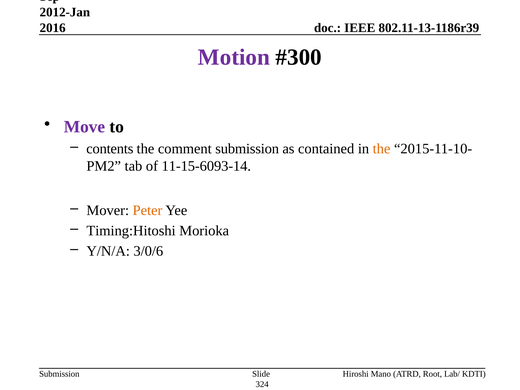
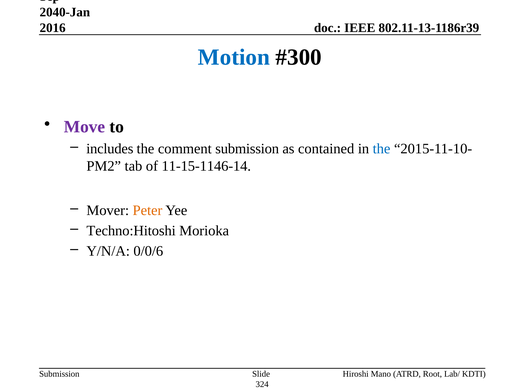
2012-Jan: 2012-Jan -> 2040-Jan (65, 12)
Motion colour: purple -> blue (234, 57)
contents: contents -> includes (110, 149)
the colour: orange -> blue (382, 149)
11-15-6093-14: 11-15-6093-14 -> 11-15-1146-14 (206, 166)
Timing:Hitoshi: Timing:Hitoshi -> Techno:Hitoshi (131, 231)
3/0/6: 3/0/6 -> 0/0/6 (148, 251)
